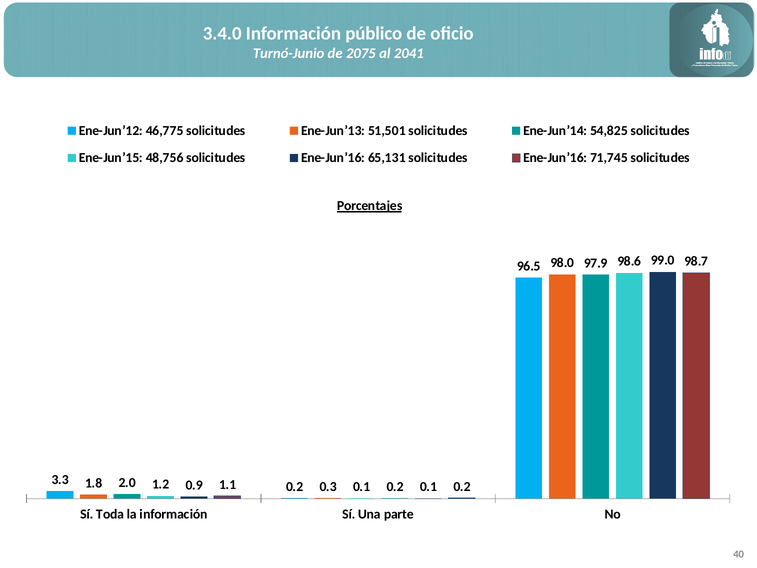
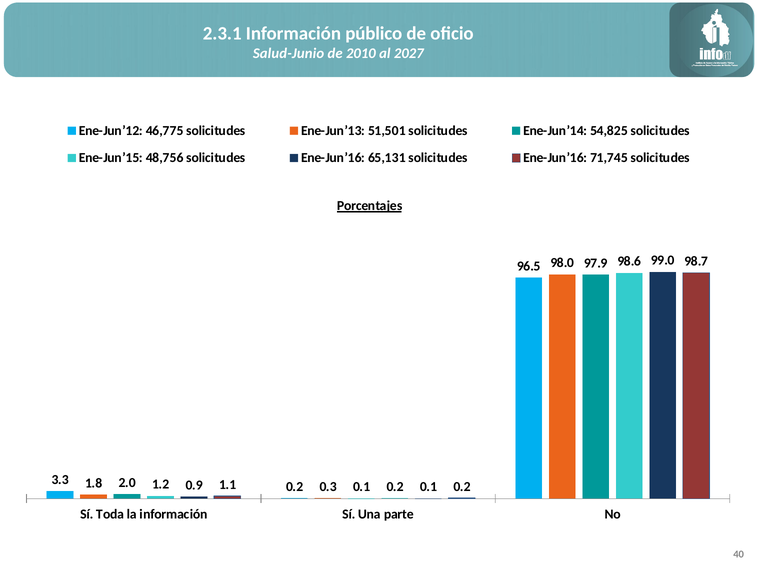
3.4.0: 3.4.0 -> 2.3.1 (222, 33)
Turnó-Junio: Turnó-Junio -> Salud-Junio (289, 53)
2075: 2075 -> 2010 (361, 53)
2041: 2041 -> 2027 (409, 53)
